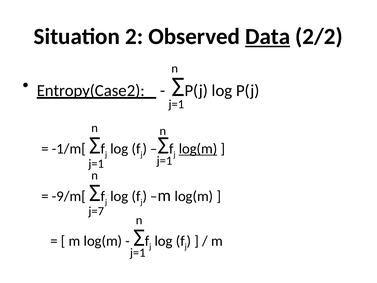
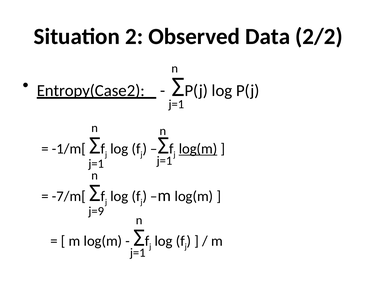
Data underline: present -> none (268, 36)
-9/m[: -9/m[ -> -7/m[ (69, 196)
j=7: j=7 -> j=9 (96, 211)
